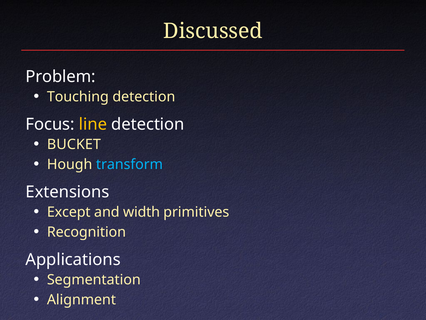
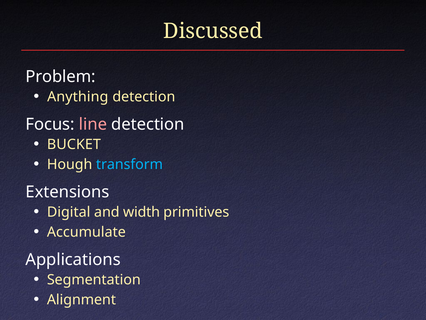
Touching: Touching -> Anything (78, 97)
line colour: yellow -> pink (93, 124)
Except: Except -> Digital (69, 212)
Recognition: Recognition -> Accumulate (86, 232)
